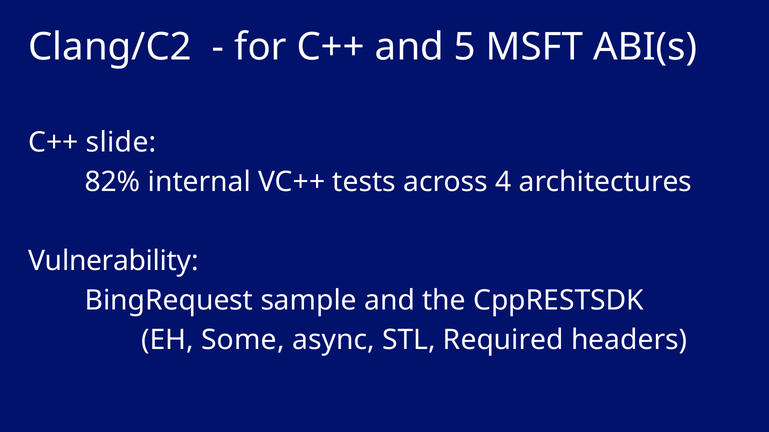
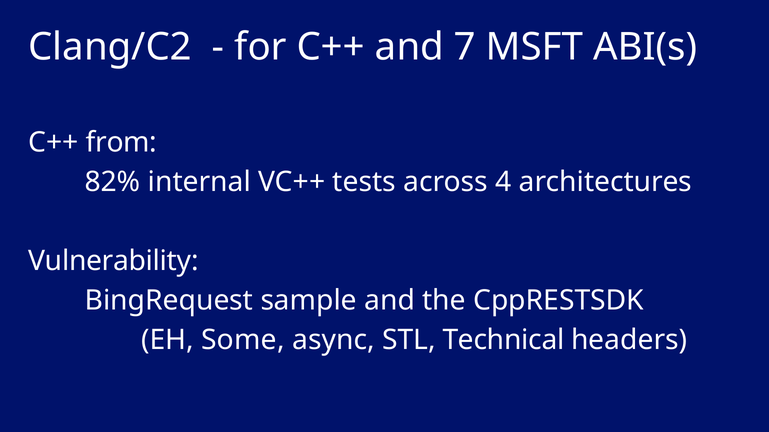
5: 5 -> 7 (465, 47)
slide: slide -> from (121, 142)
Required: Required -> Technical (503, 340)
